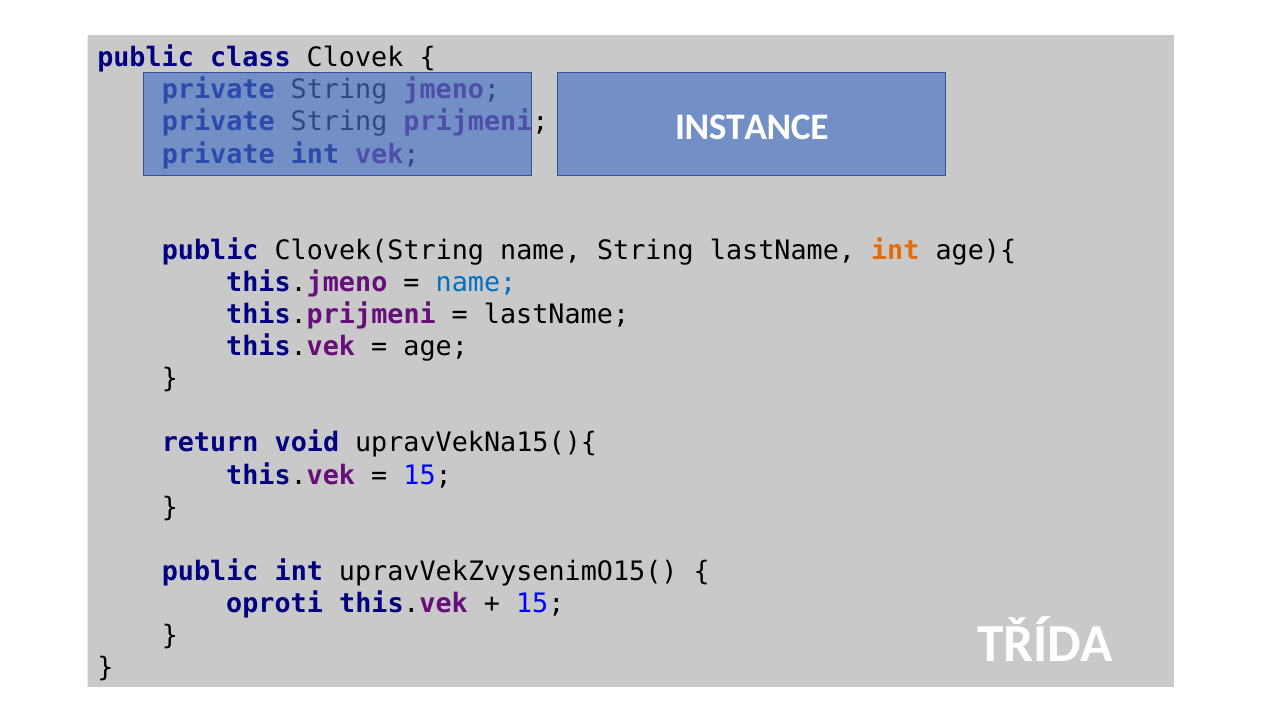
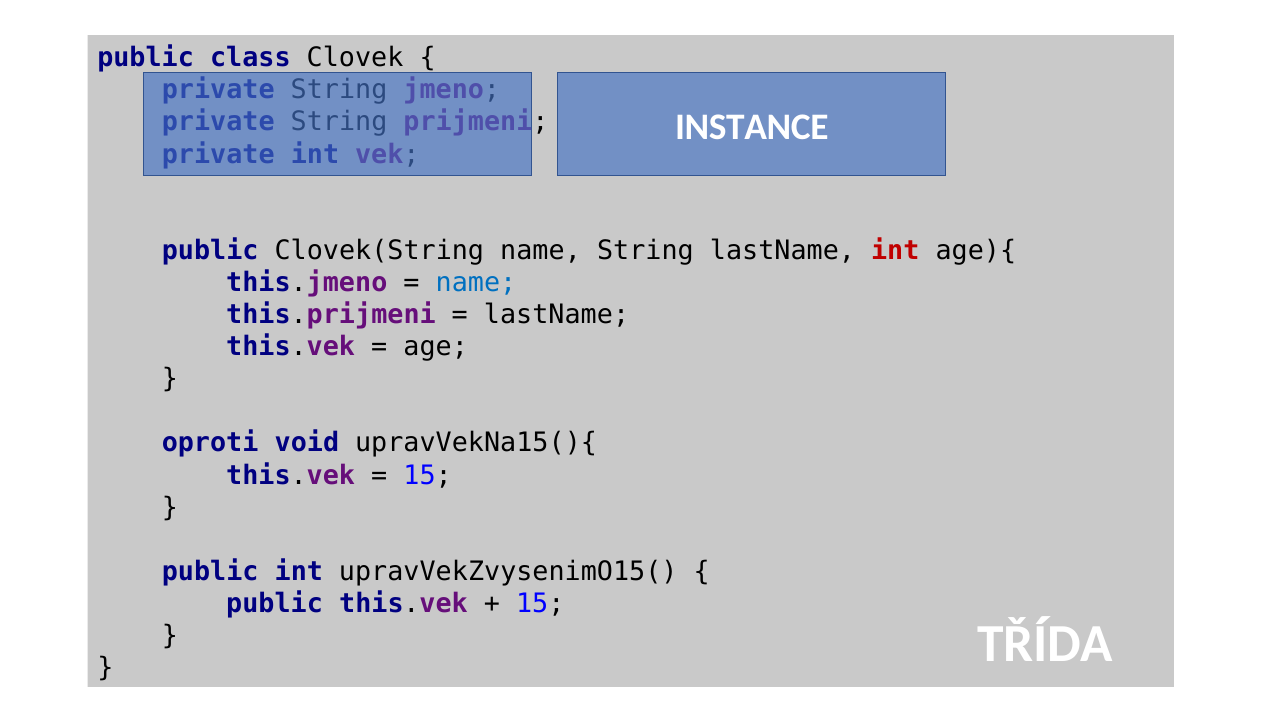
int colour: orange -> red (895, 250)
return: return -> oproti (210, 443)
oproti: oproti -> public (275, 603)
